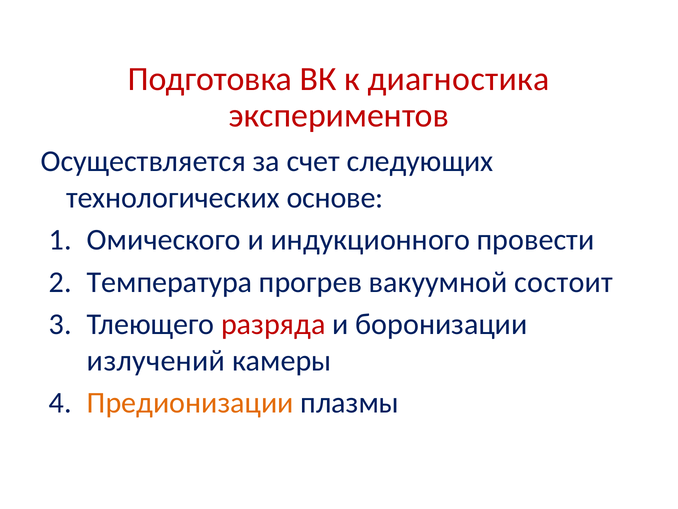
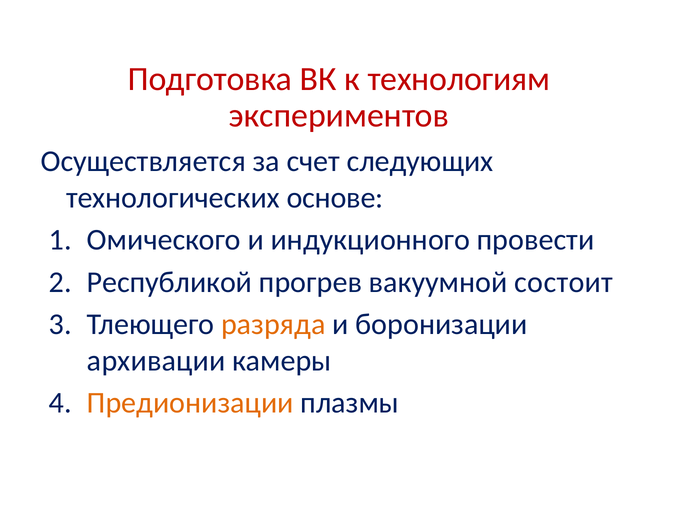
диагностика: диагностика -> технологиям (459, 79)
Температура: Температура -> Республикой (170, 282)
разряда colour: red -> orange (273, 324)
излучений: излучений -> архивации (156, 360)
